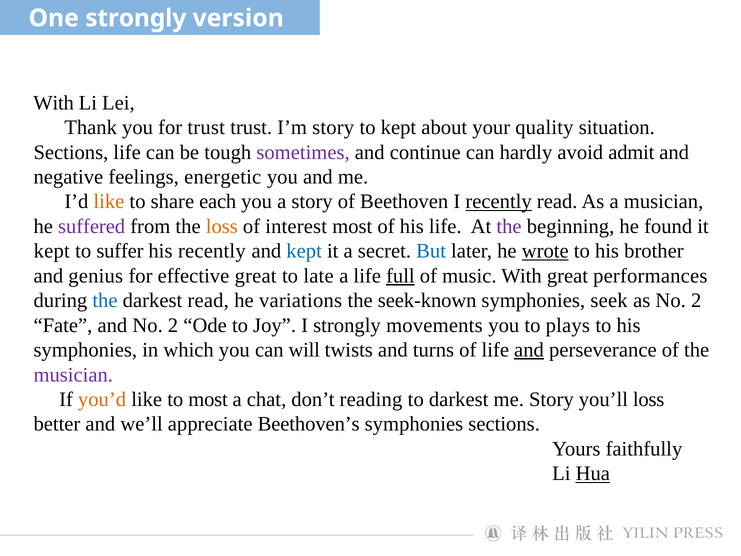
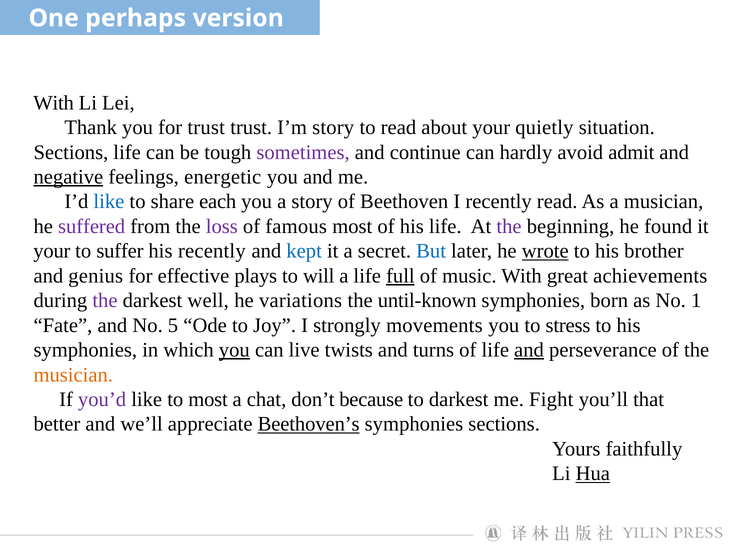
One strongly: strongly -> perhaps (136, 18)
to kept: kept -> read (398, 127)
quality: quality -> quietly (544, 127)
negative underline: none -> present (68, 177)
like colour: orange -> blue (109, 202)
recently underline: present -> none (499, 202)
loss colour: orange -> purple (222, 226)
interest: interest -> famous (296, 226)
kept: kept -> your (52, 251)
effective great: great -> plays (256, 276)
late: late -> will (319, 276)
performances: performances -> achievements (650, 276)
the colour: blue -> purple (105, 300)
darkest read: read -> well (208, 300)
seek-known: seek-known -> until-known (427, 300)
seek: seek -> born (609, 300)
as No 2: 2 -> 1 (696, 300)
and No 2: 2 -> 5 (173, 325)
plays: plays -> stress (568, 325)
you underline: none -> present (234, 350)
will: will -> live (304, 350)
musician colour: purple -> orange (73, 375)
you’d colour: orange -> purple (102, 399)
reading: reading -> because (371, 399)
me Story: Story -> Fight (551, 399)
you’ll loss: loss -> that (649, 399)
Beethoven’s underline: none -> present (309, 424)
